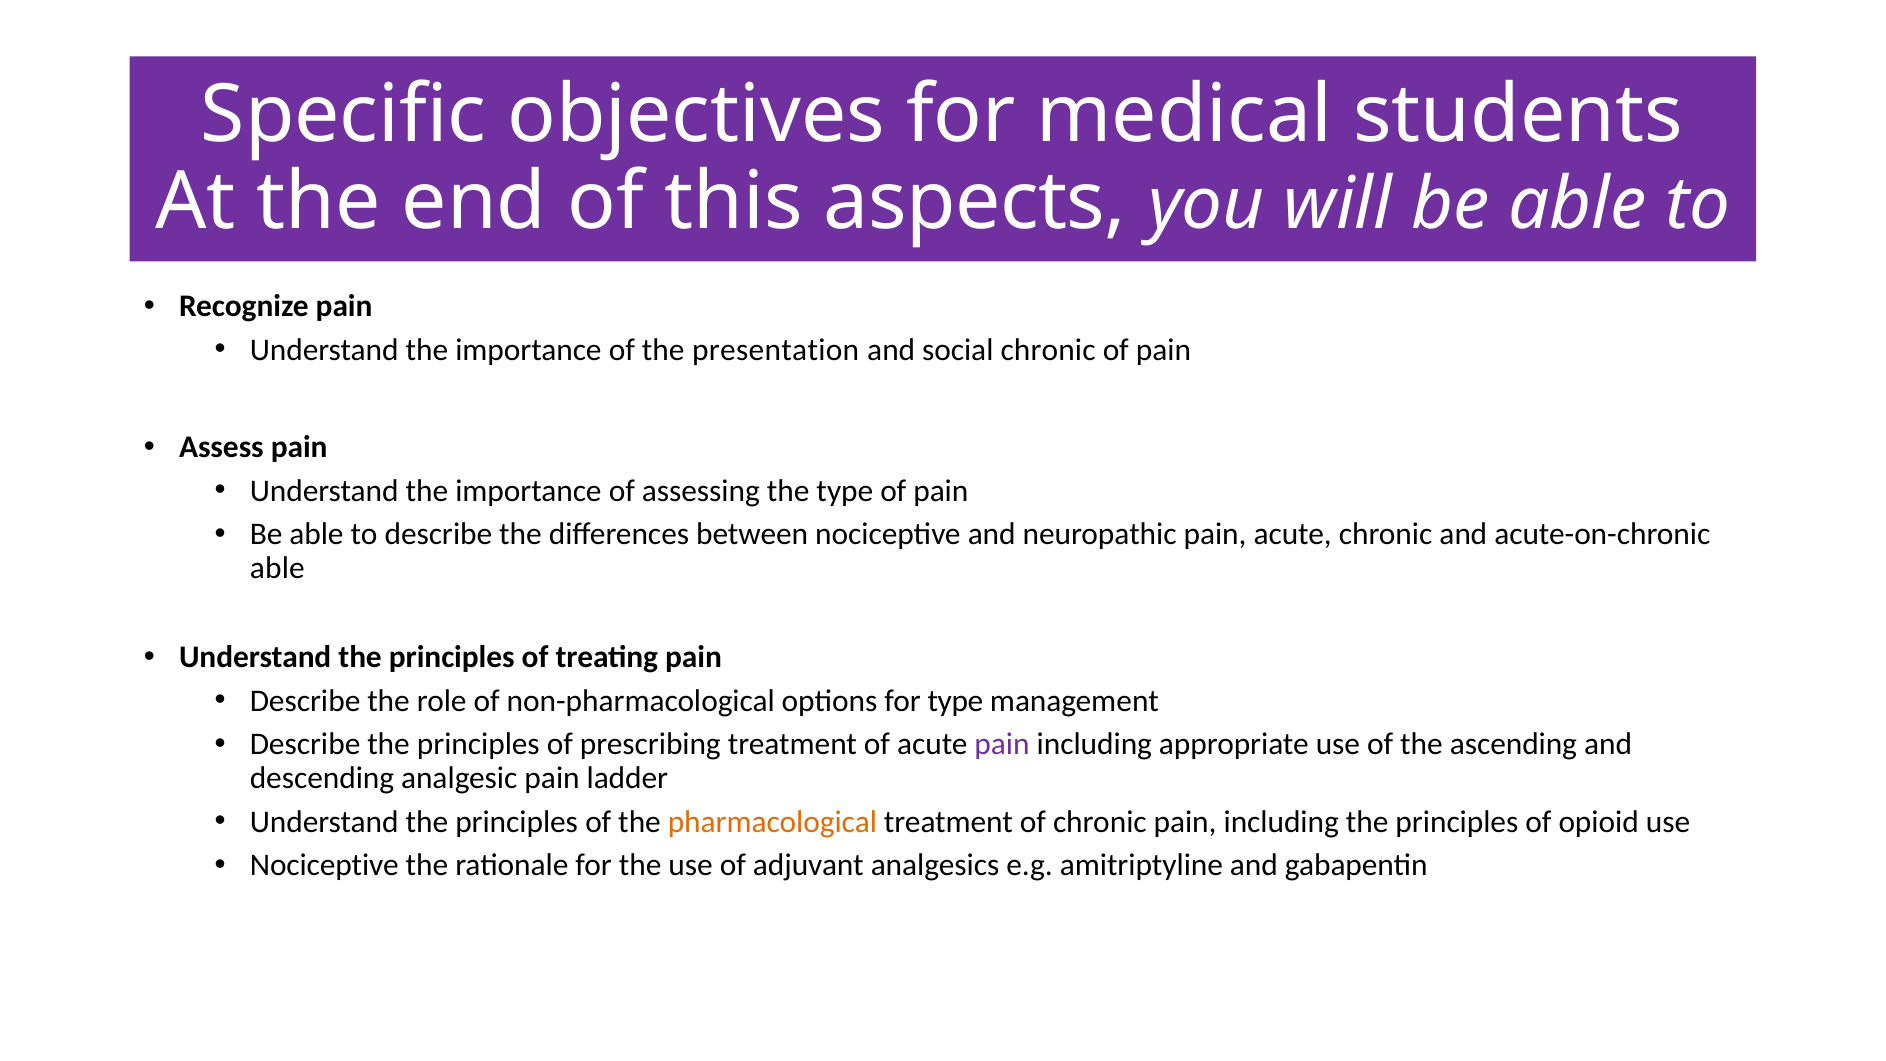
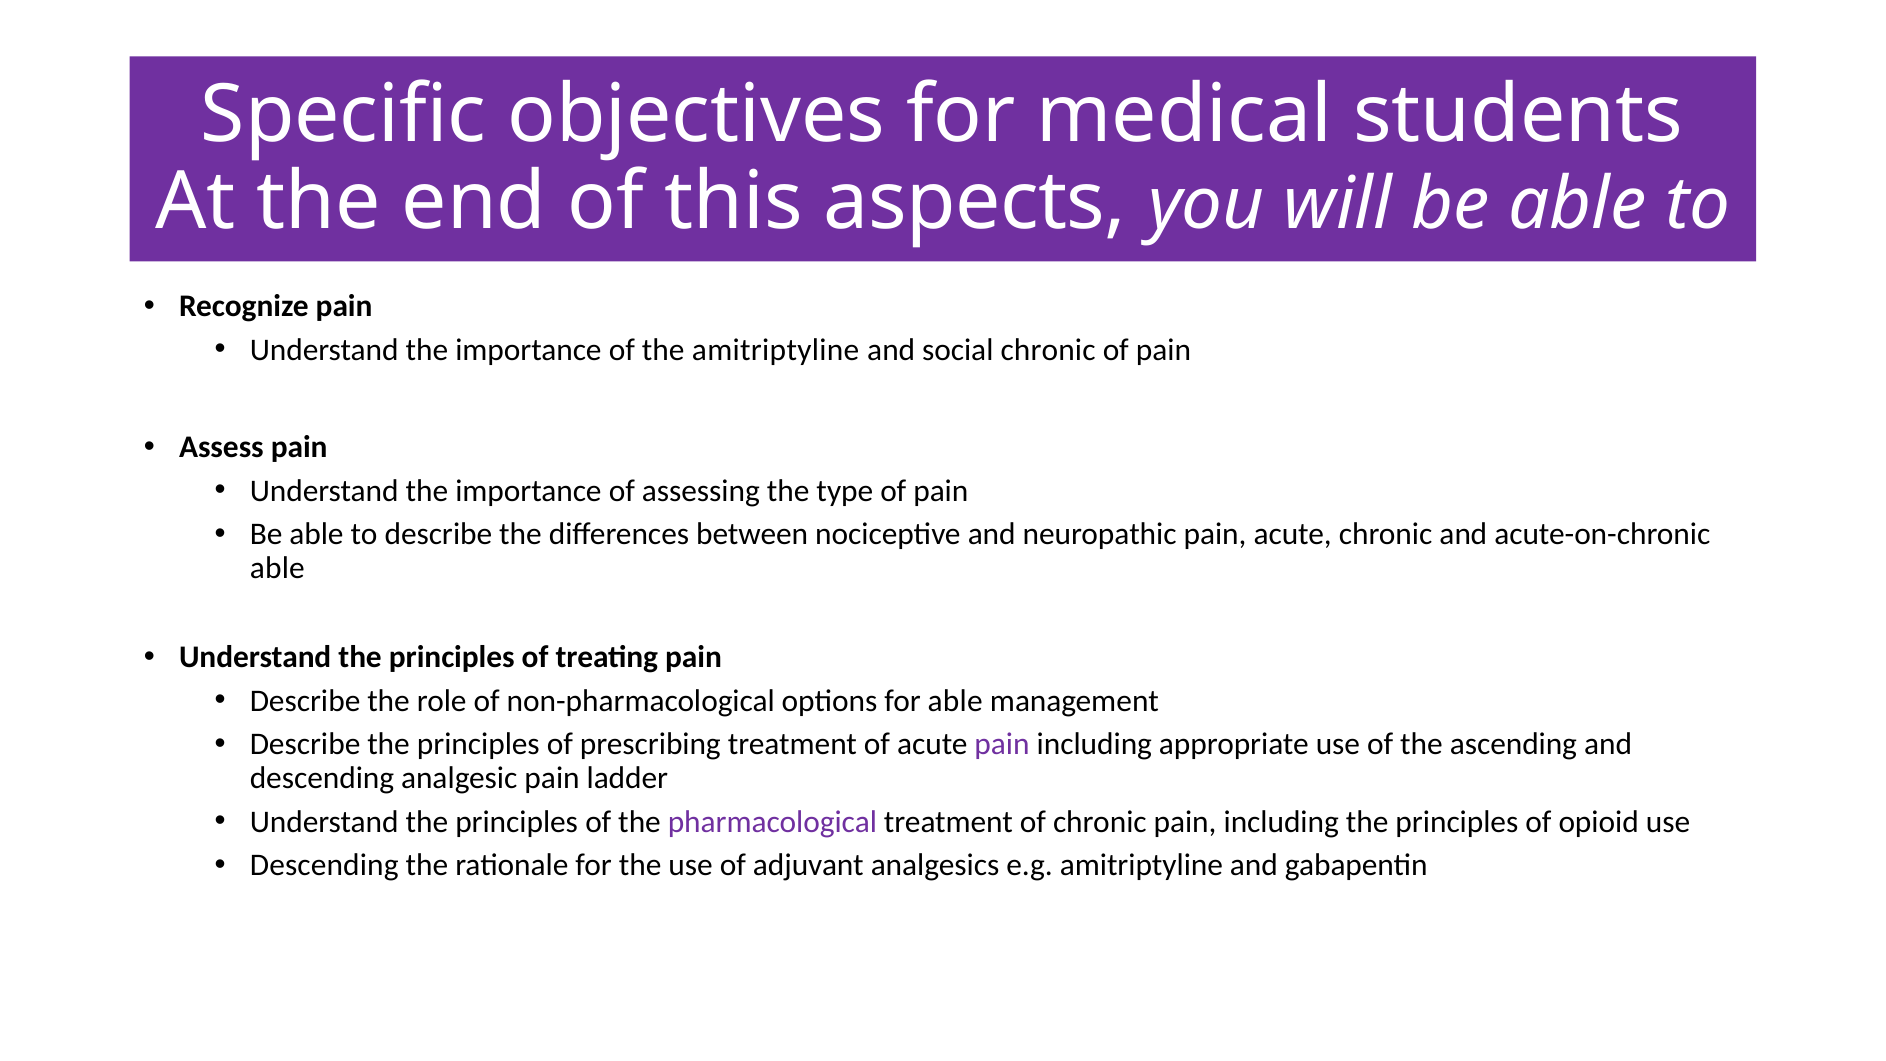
the presentation: presentation -> amitriptyline (776, 350)
for type: type -> able (955, 701)
pharmacological colour: orange -> purple (772, 822)
Nociceptive: Nociceptive -> Descending (324, 866)
